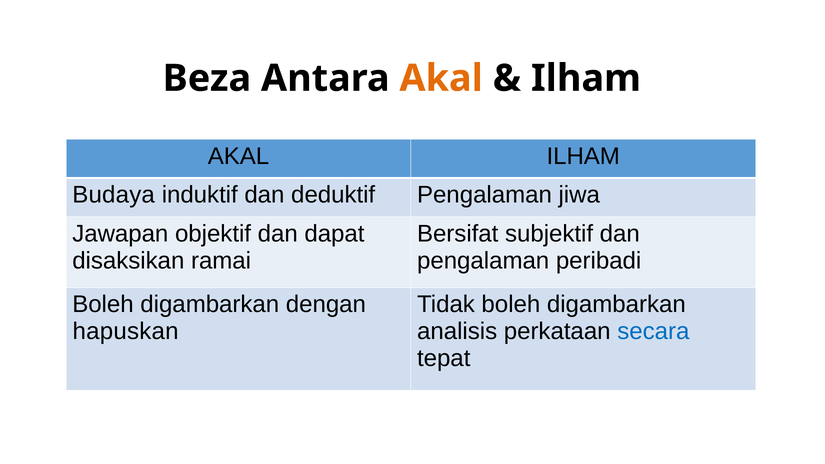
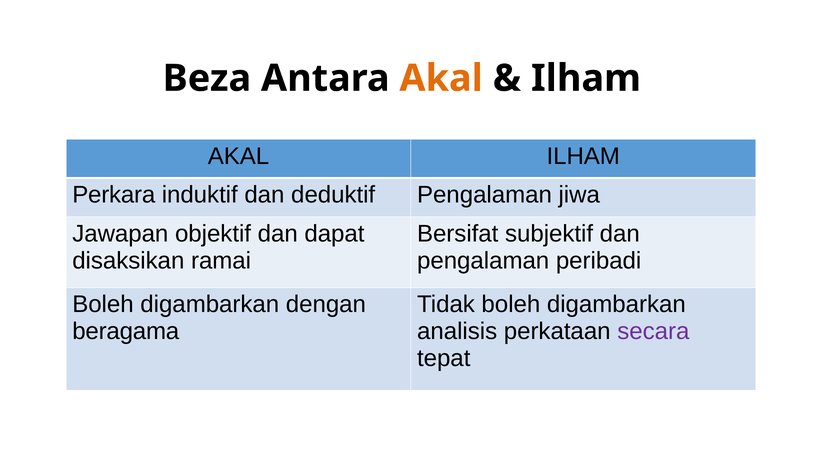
Budaya: Budaya -> Perkara (114, 195)
hapuskan: hapuskan -> beragama (126, 331)
secara colour: blue -> purple (653, 331)
